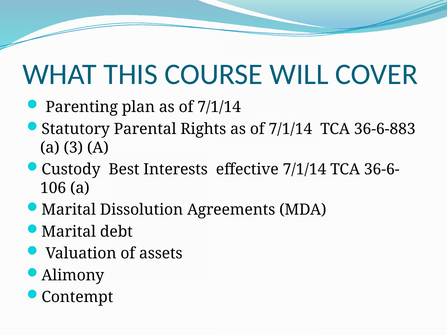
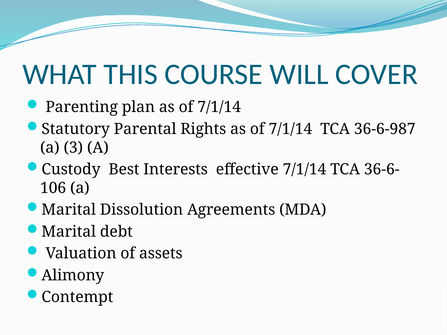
36-6-883: 36-6-883 -> 36-6-987 (385, 129)
